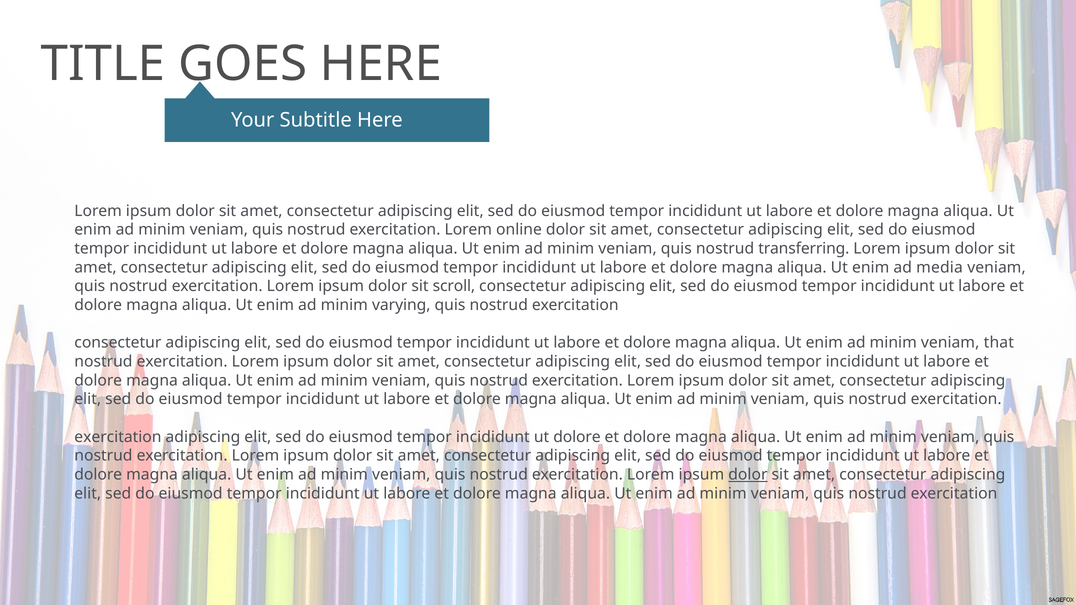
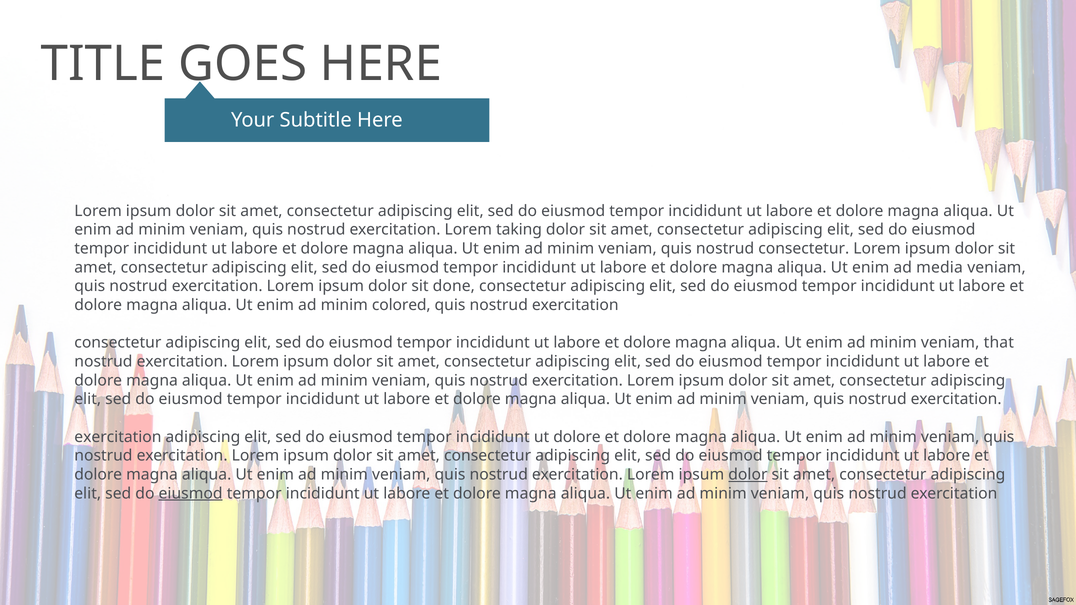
online: online -> taking (519, 230)
nostrud transferring: transferring -> consectetur (804, 249)
scroll: scroll -> done (454, 286)
varying: varying -> colored (401, 305)
eiusmod underline: none -> present (191, 494)
